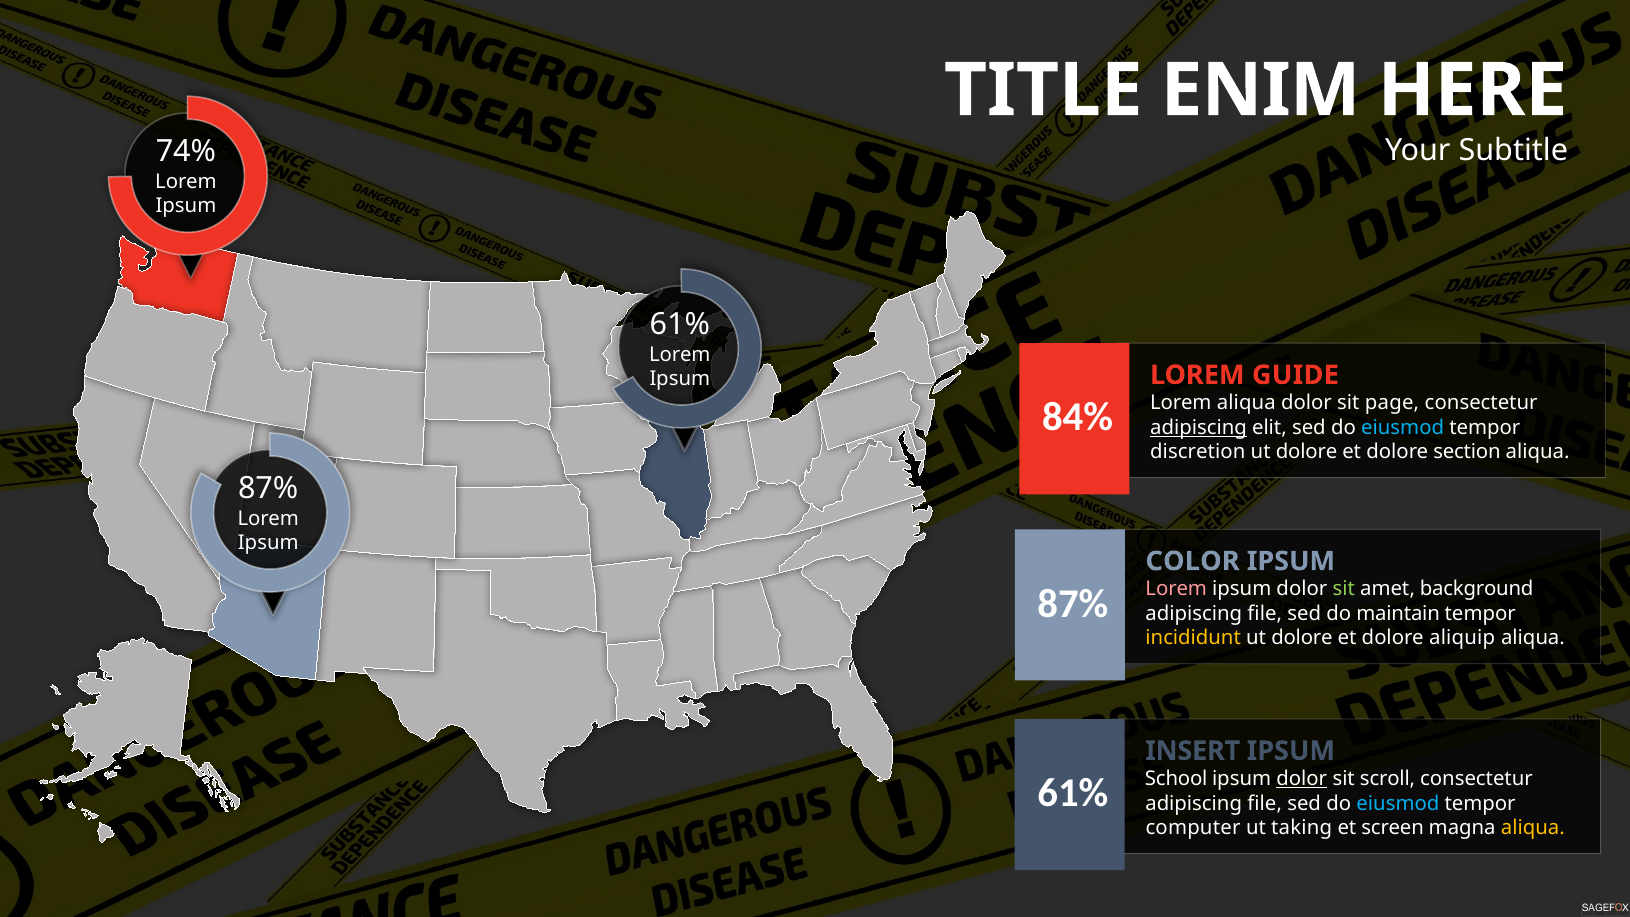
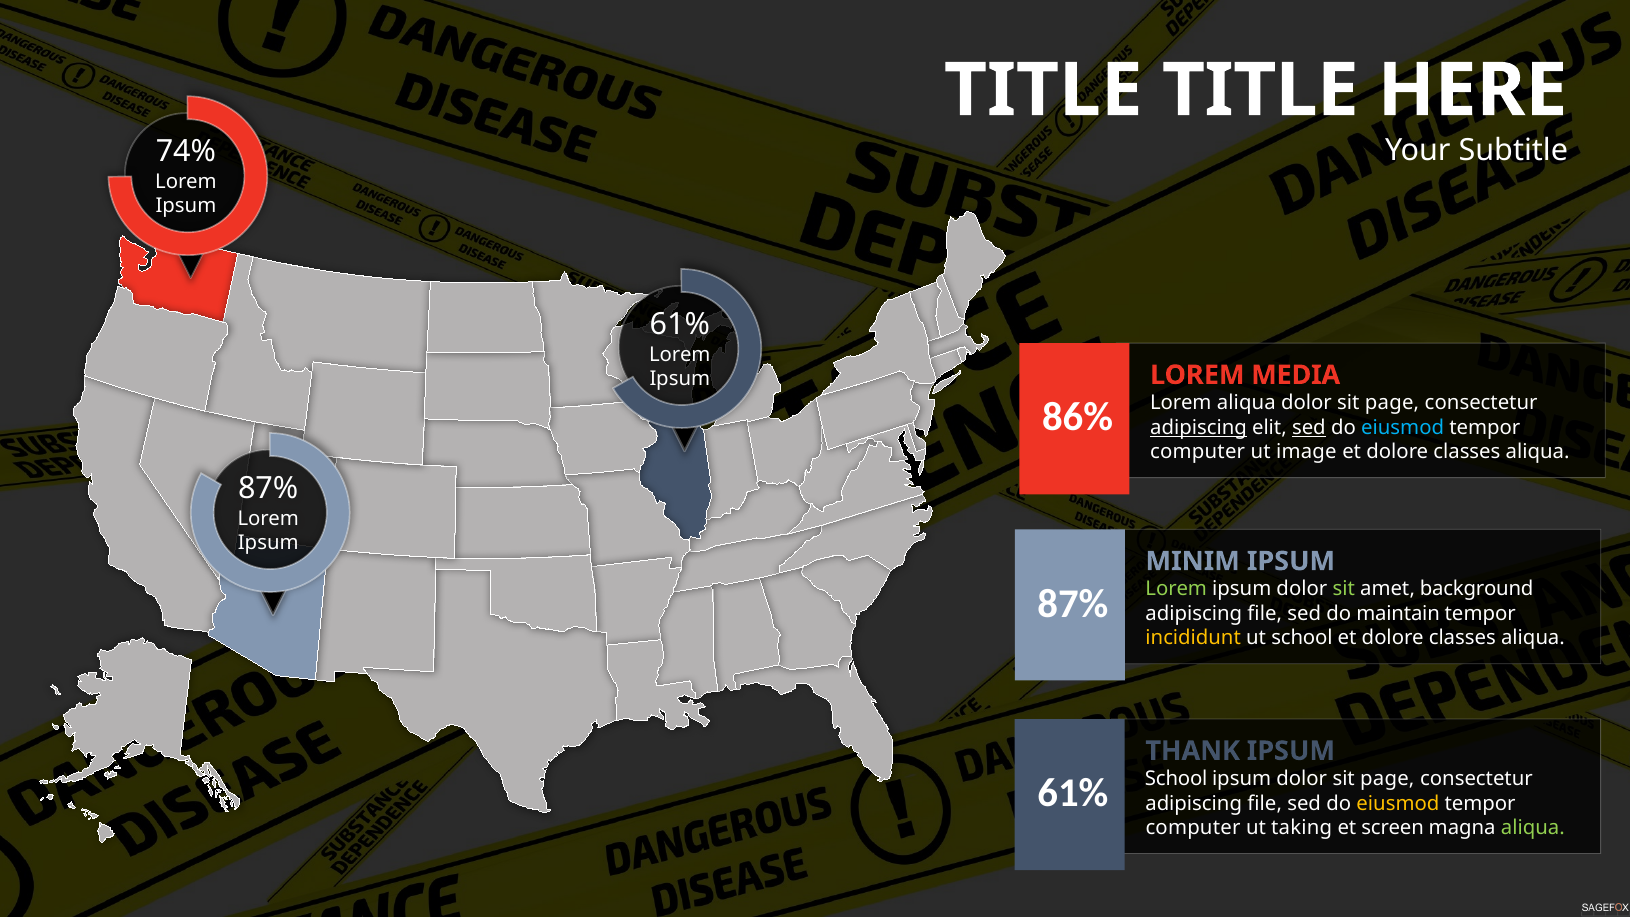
TITLE ENIM: ENIM -> TITLE (1260, 91)
GUIDE: GUIDE -> MEDIA (1296, 375)
84%: 84% -> 86% (1078, 417)
sed underline: none -> present (1309, 427)
discretion: discretion -> computer (1198, 452)
dolore: dolore -> image (1306, 452)
section: section -> classes (1467, 452)
COLOR: COLOR -> MINIM (1193, 561)
Lorem colour: pink -> light green (1176, 589)
dolore: dolore -> school (1302, 638)
aliquip: aliquip -> classes (1462, 638)
INSERT: INSERT -> THANK (1193, 751)
dolor underline: present -> none (1302, 779)
scroll: scroll -> page (1387, 779)
eiusmod colour: light blue -> yellow (1398, 803)
aliqua colour: yellow -> light green (1533, 828)
